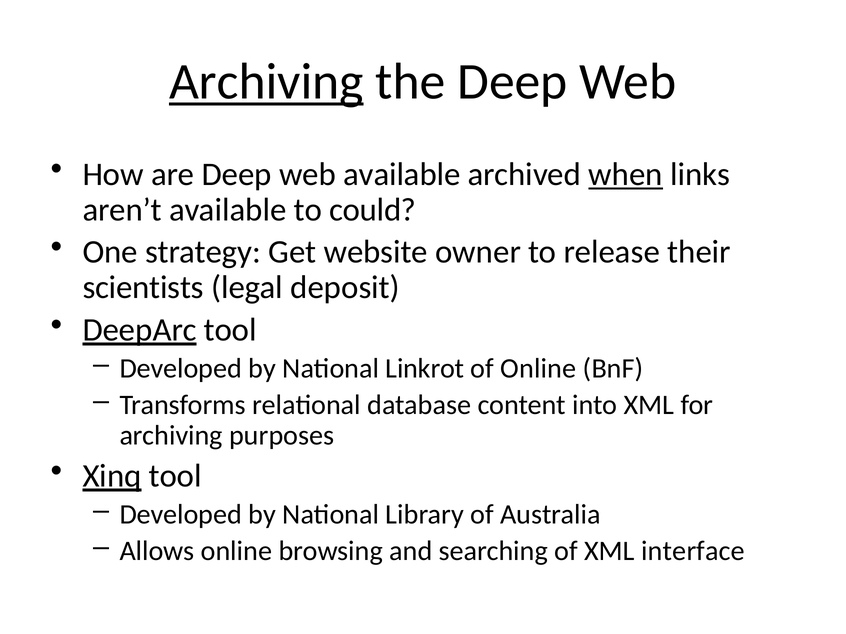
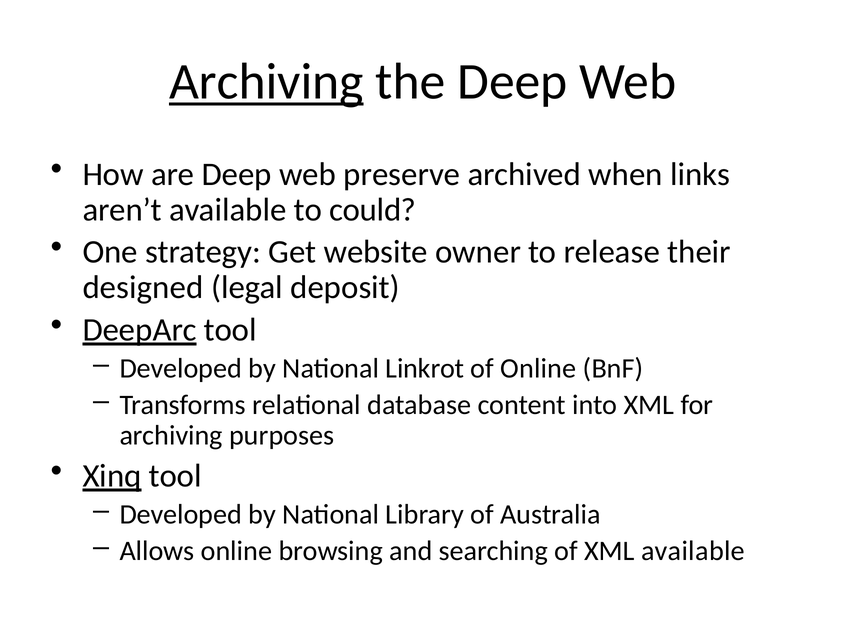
web available: available -> preserve (402, 174)
when underline: present -> none (626, 174)
scientists: scientists -> designed (143, 288)
XML interface: interface -> available (693, 551)
